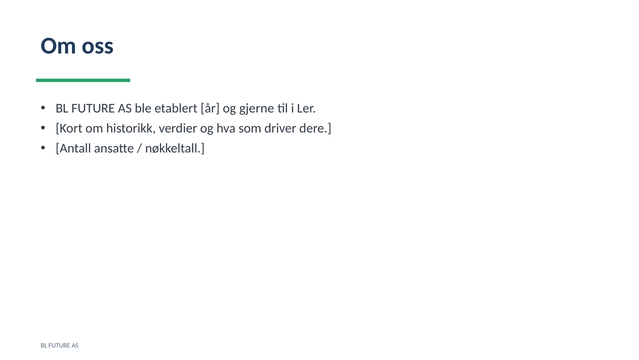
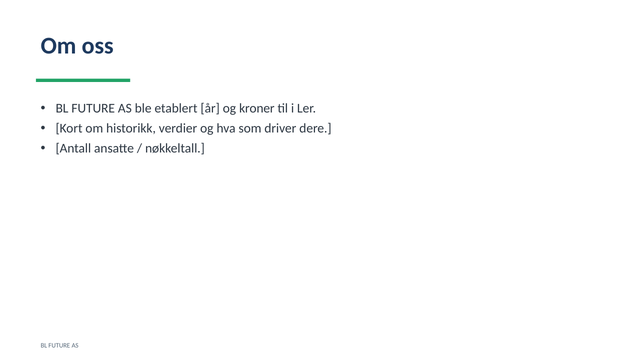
gjerne: gjerne -> kroner (257, 108)
